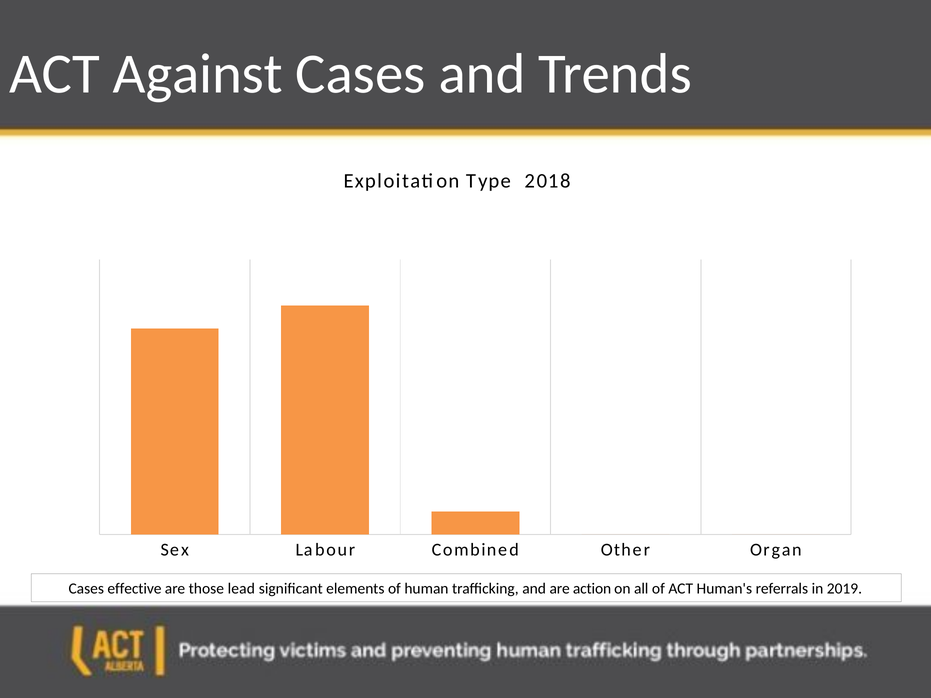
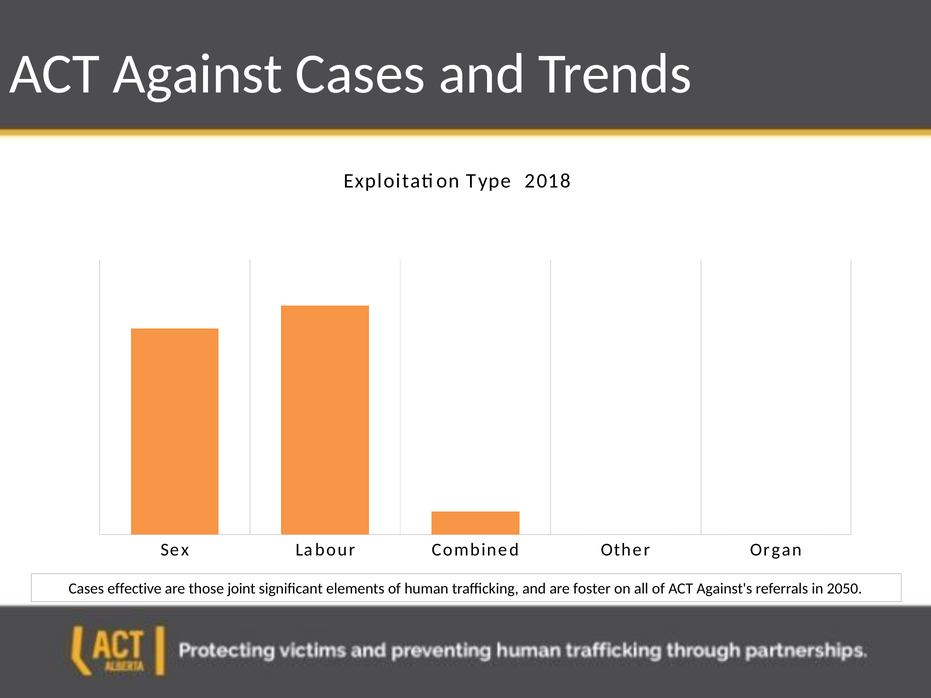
lead: lead -> joint (241, 589)
action: action -> foster (592, 589)
Human's: Human's -> Against's (724, 589)
2019: 2019 -> 2050 (844, 589)
